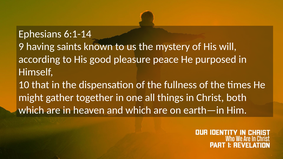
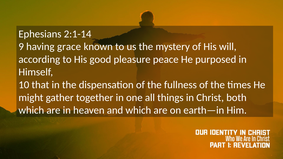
6:1-14: 6:1-14 -> 2:1-14 (78, 34)
saints: saints -> grace (69, 47)
